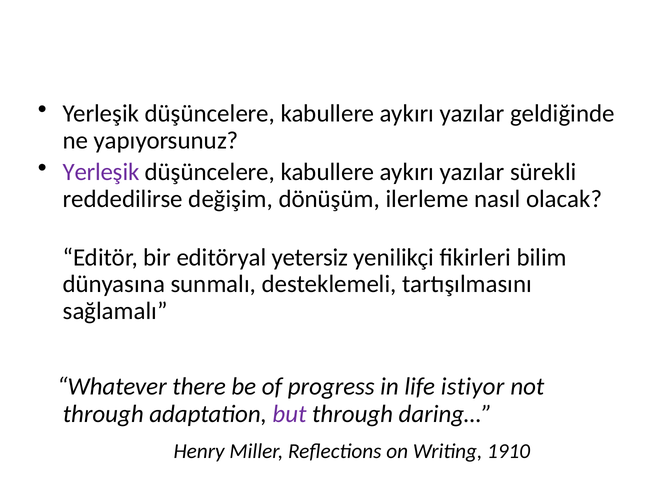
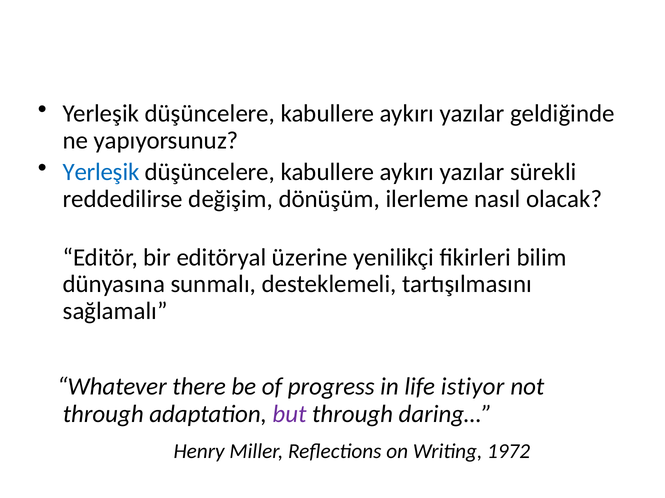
Yerleşik colour: purple -> blue (101, 172)
yetersiz: yetersiz -> üzerine (310, 258)
1910: 1910 -> 1972 (509, 452)
